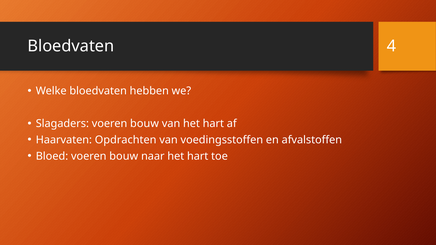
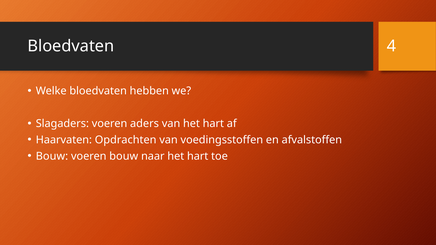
Slagaders voeren bouw: bouw -> aders (145, 124)
Bloed: Bloed -> Bouw (52, 156)
